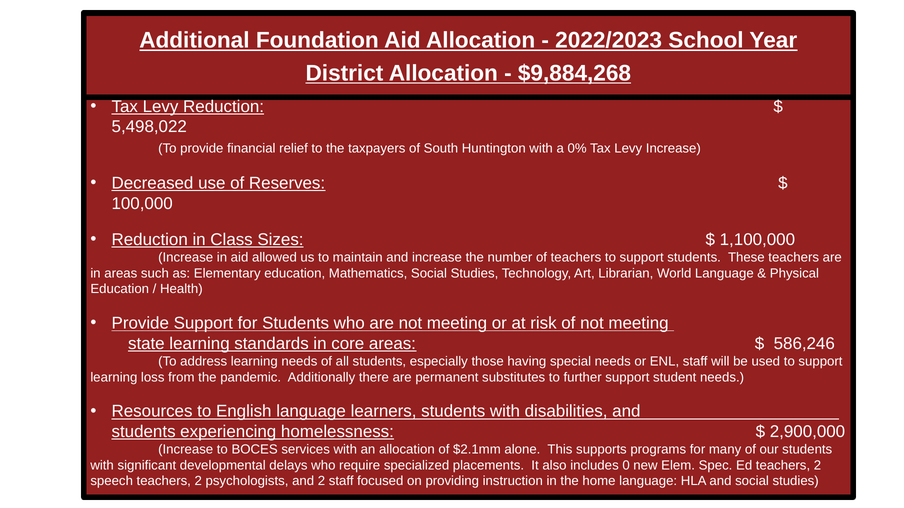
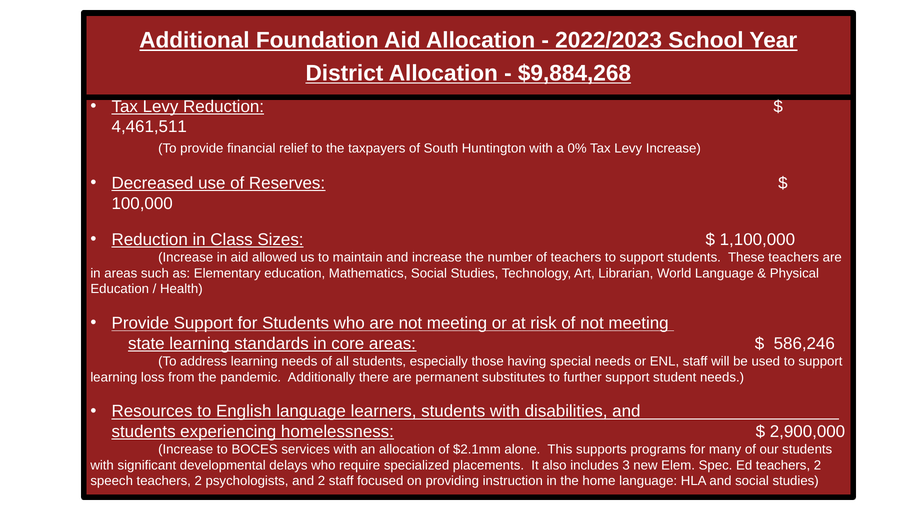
5,498,022: 5,498,022 -> 4,461,511 (149, 127)
0: 0 -> 3 (626, 466)
